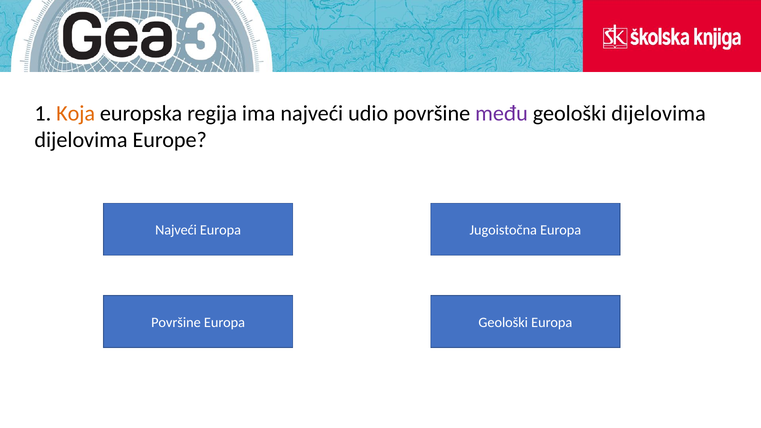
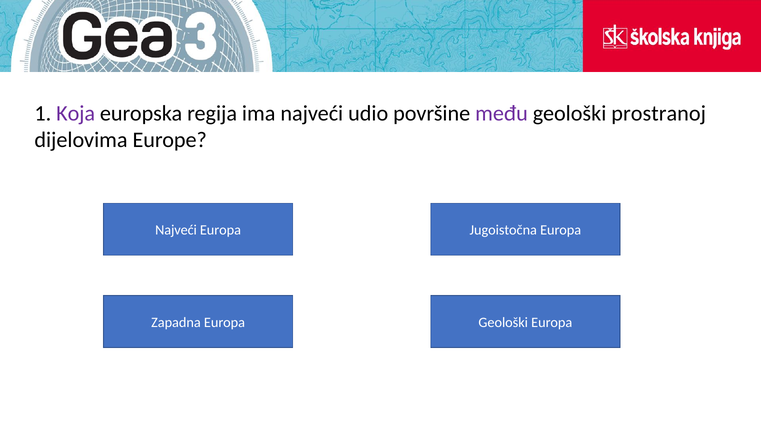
Koja colour: orange -> purple (76, 113)
geološki dijelovima: dijelovima -> prostranoj (659, 113)
Površine: Površine -> Zapadna (176, 322)
